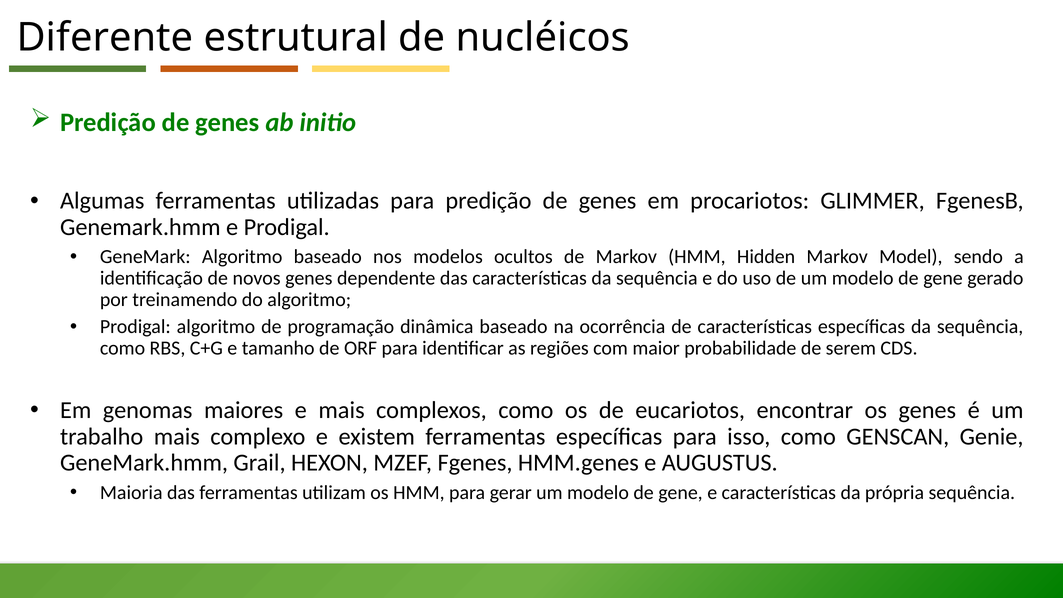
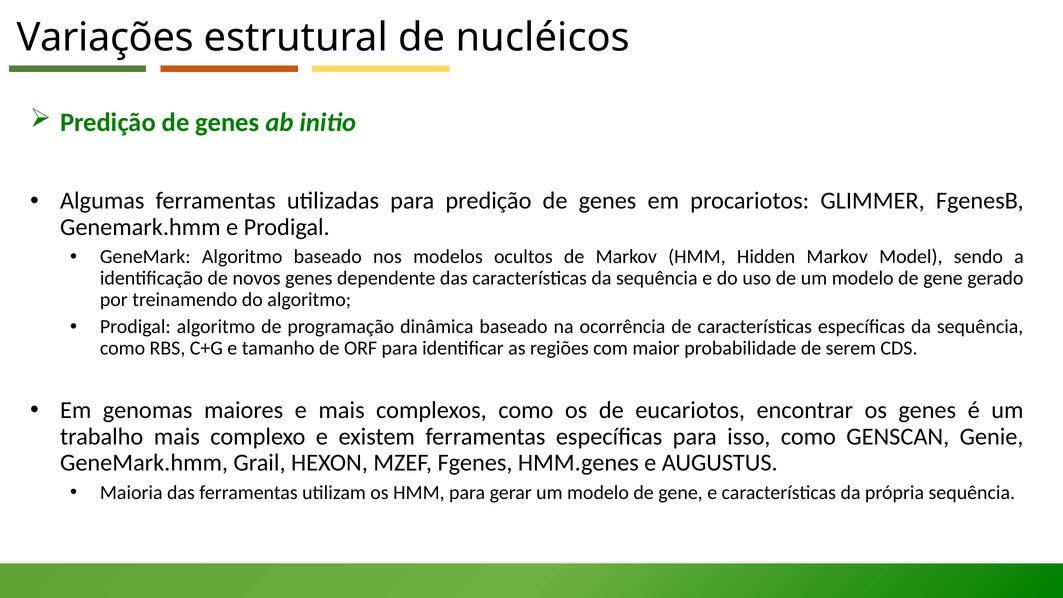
Diferente: Diferente -> Variações (105, 38)
